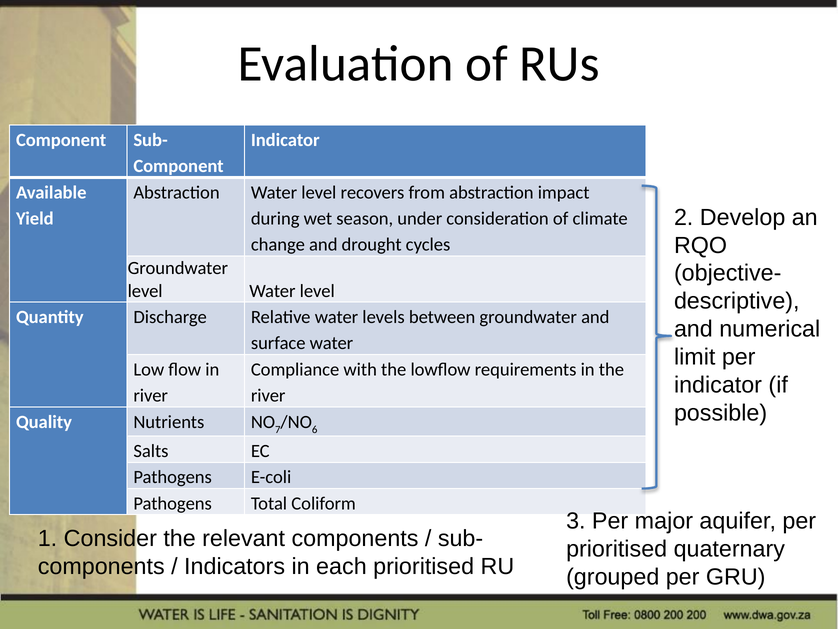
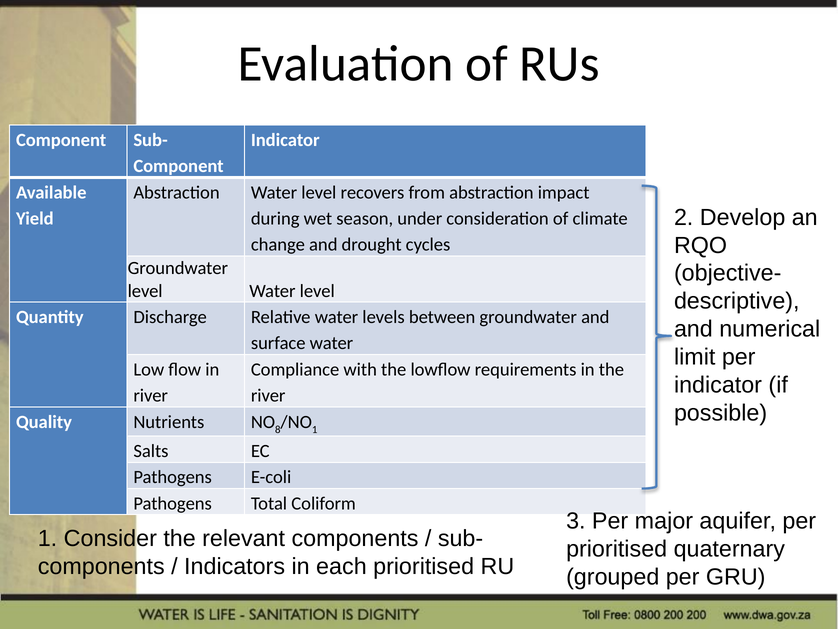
7: 7 -> 8 (278, 429)
6: 6 -> 1 (315, 429)
